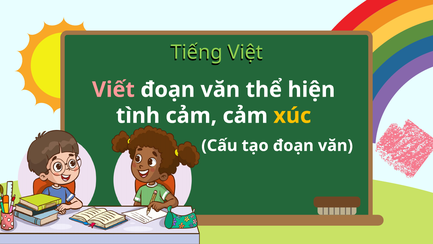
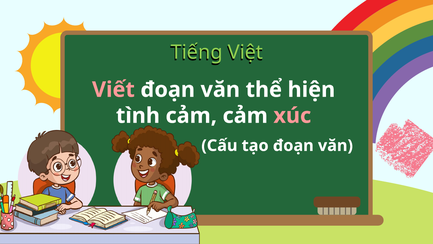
xúc colour: yellow -> pink (292, 116)
